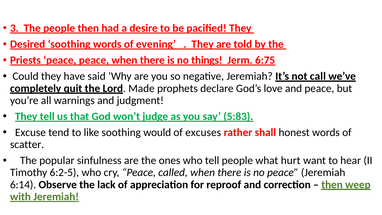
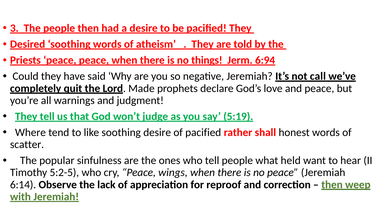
evening: evening -> atheism (156, 44)
6:75: 6:75 -> 6:94 (265, 60)
5:83: 5:83 -> 5:19 (238, 116)
Excuse: Excuse -> Where (30, 132)
soothing would: would -> desire (157, 132)
of excuses: excuses -> pacified (203, 132)
hurt: hurt -> held (291, 160)
6:2-5: 6:2-5 -> 5:2-5 (64, 172)
called: called -> wings (173, 172)
